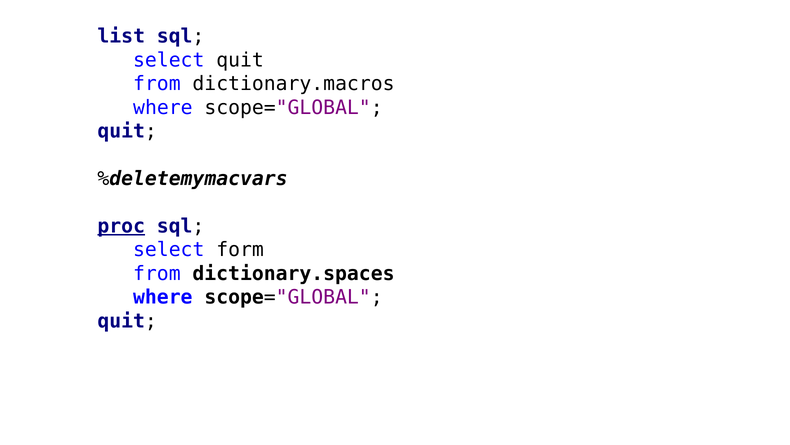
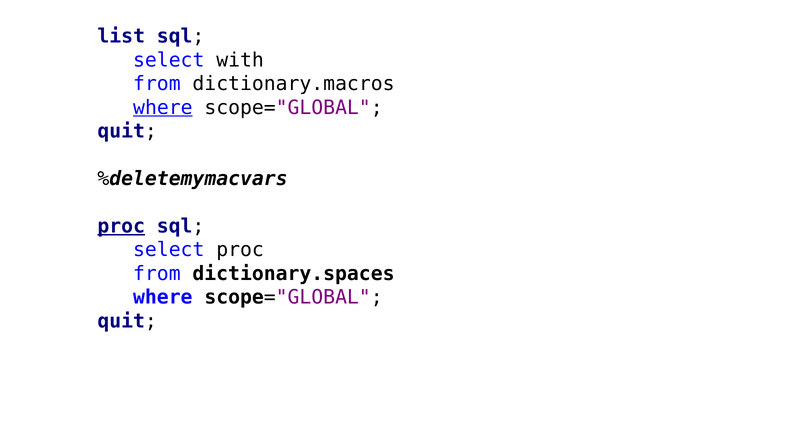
select quit: quit -> with (240, 60)
where underline: none -> present (163, 107)
select form: form -> proc (240, 250)
